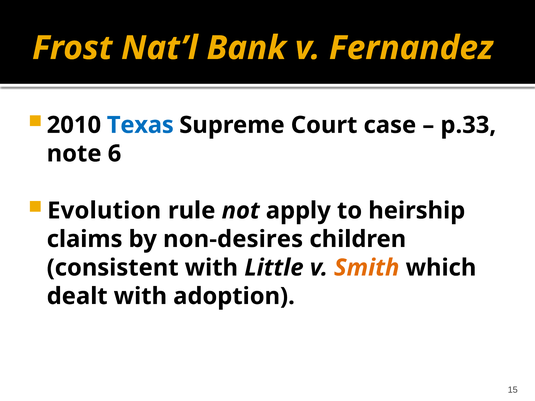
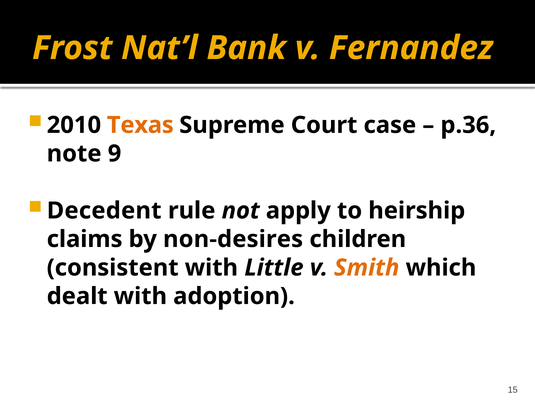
Texas colour: blue -> orange (140, 125)
p.33: p.33 -> p.36 (468, 125)
6: 6 -> 9 (115, 154)
Evolution: Evolution -> Decedent (104, 211)
